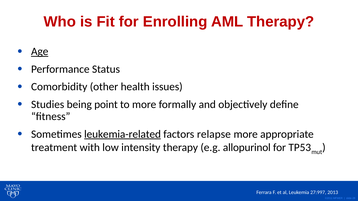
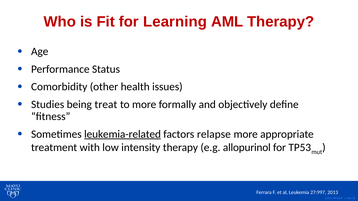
Enrolling: Enrolling -> Learning (175, 22)
Age underline: present -> none (40, 52)
point: point -> treat (106, 105)
